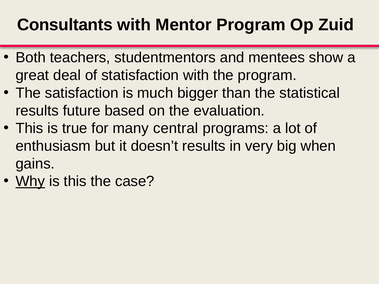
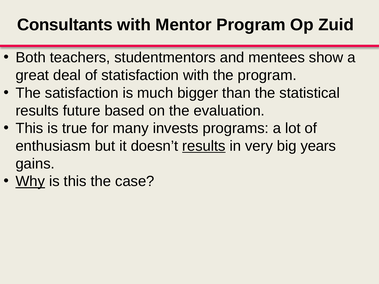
central: central -> invests (176, 128)
results underline: none -> present (204, 146)
when: when -> years (318, 146)
